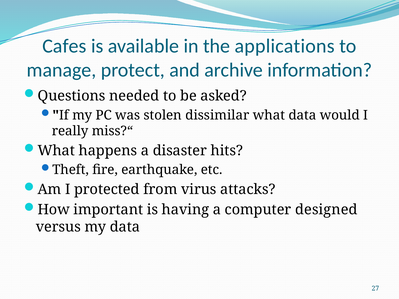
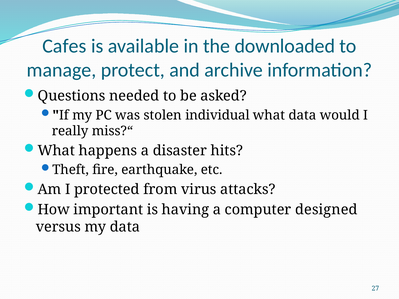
applications: applications -> downloaded (285, 46)
dissimilar: dissimilar -> individual (217, 115)
